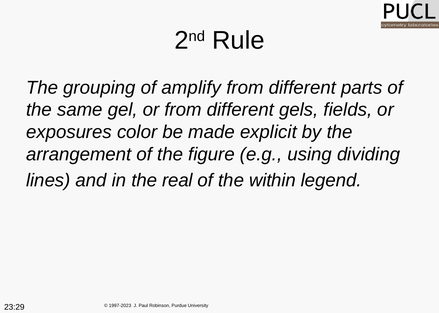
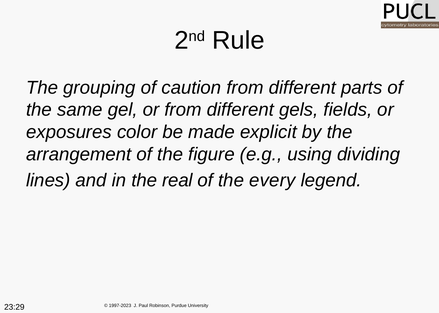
amplify: amplify -> caution (191, 88)
within: within -> every (272, 181)
